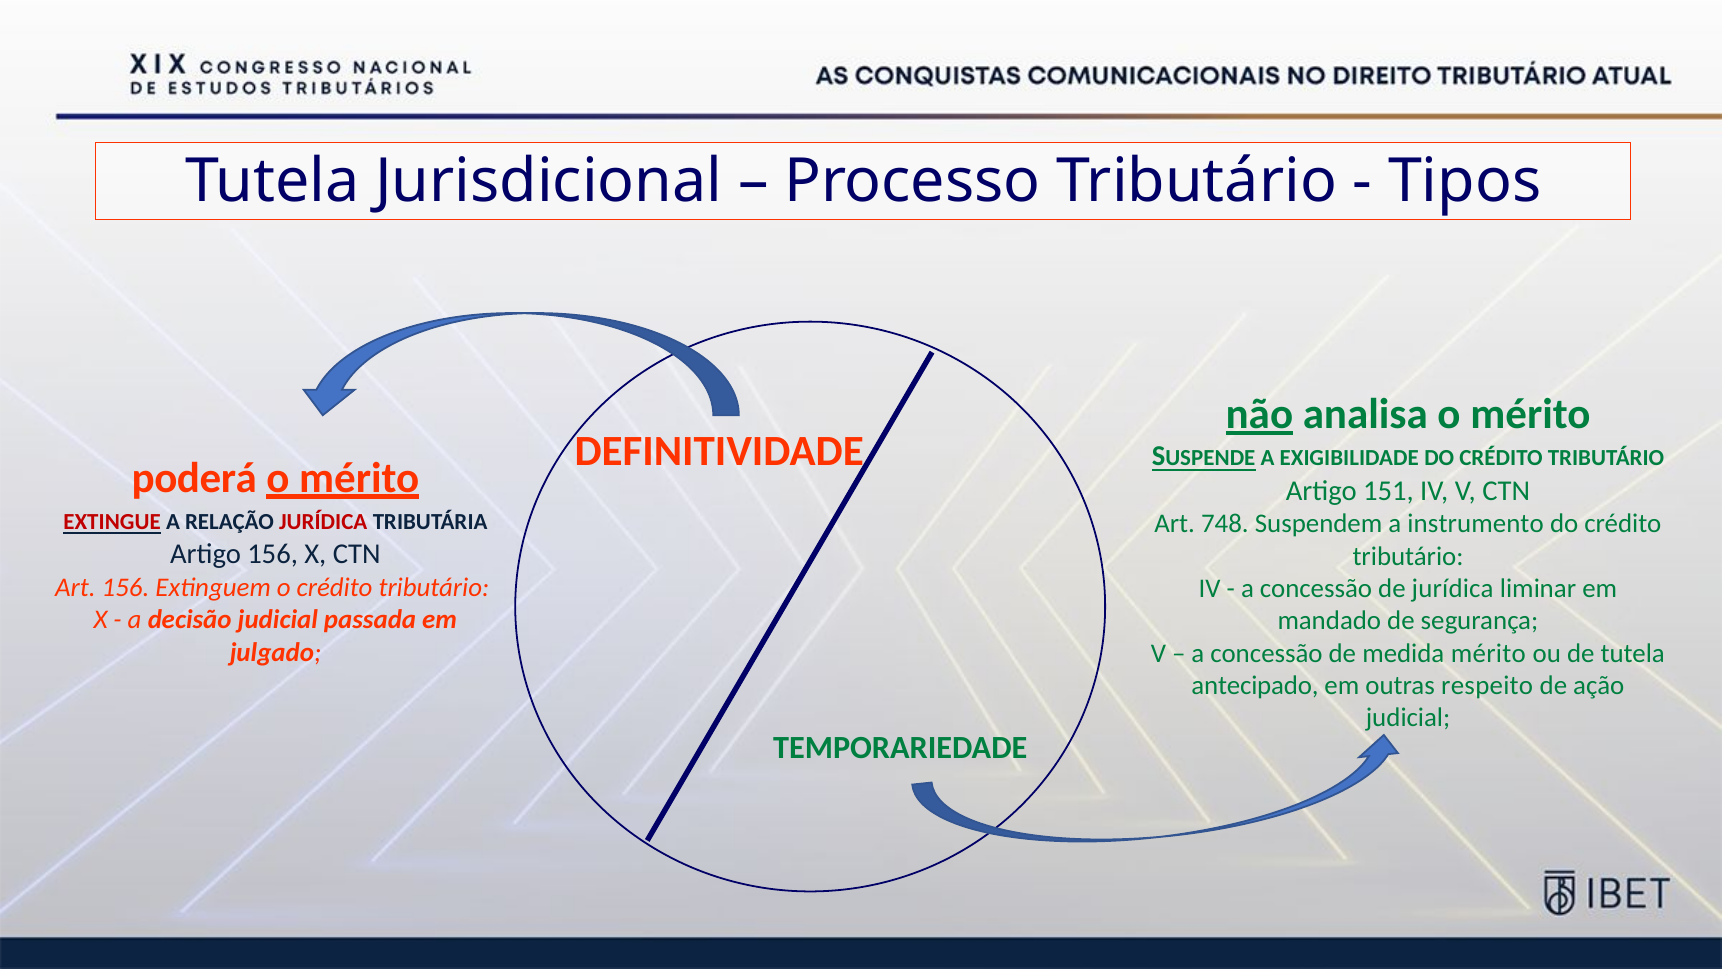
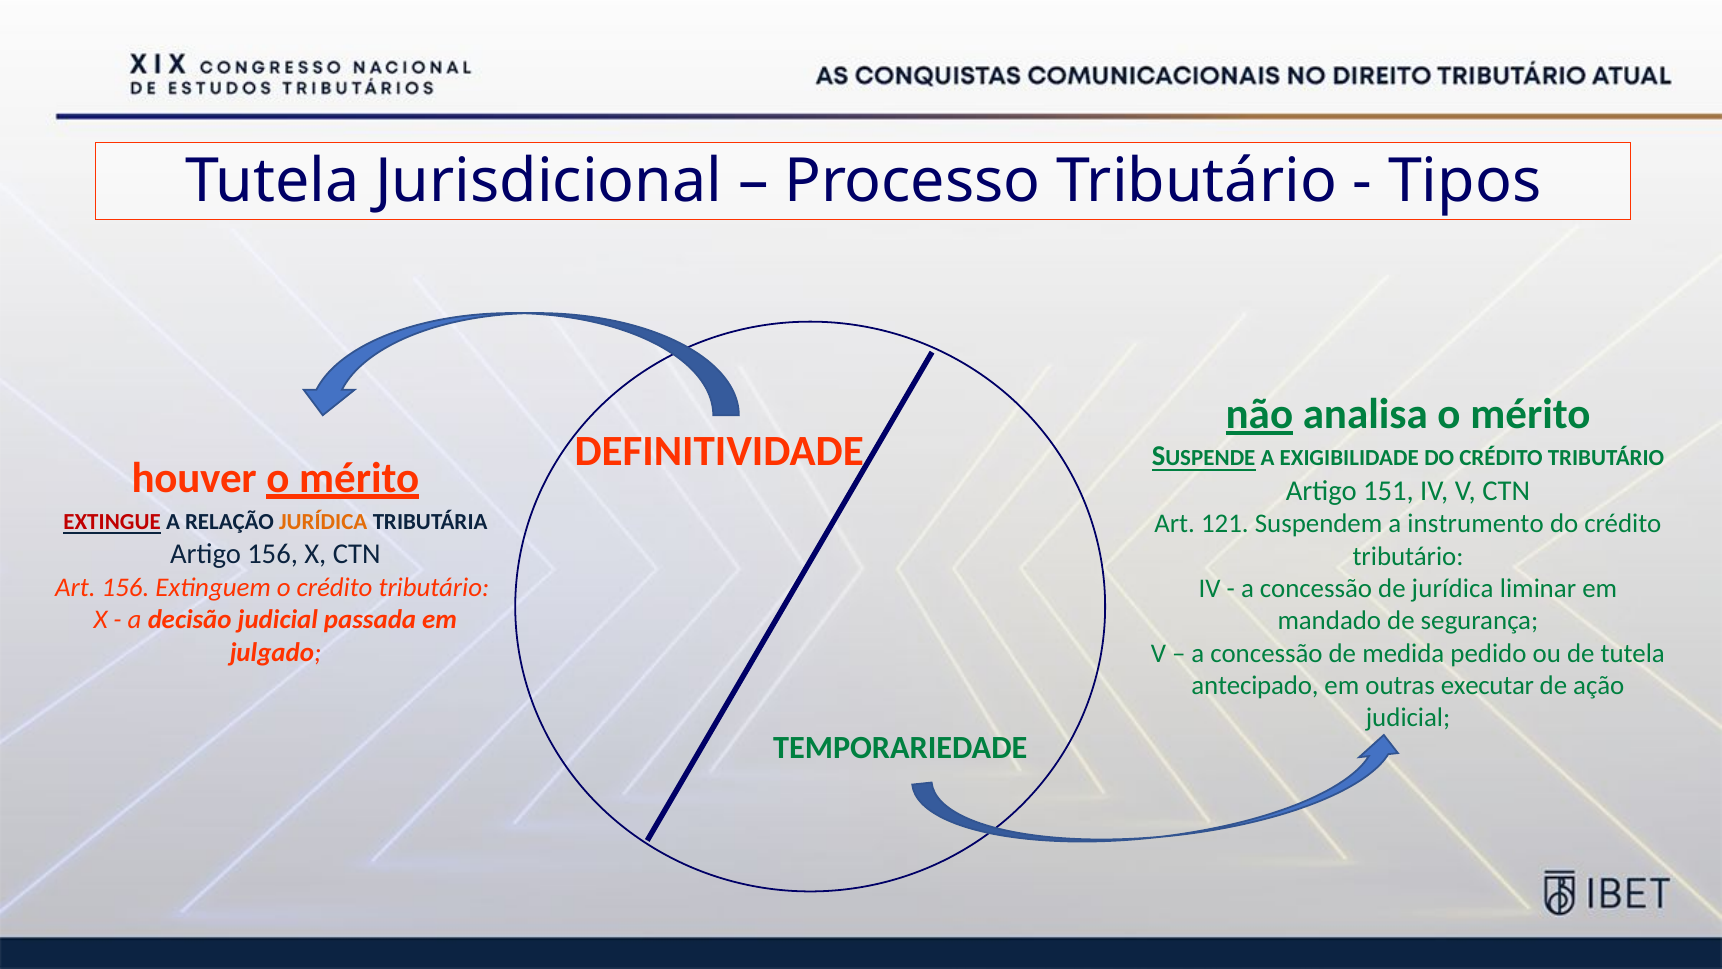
poderá: poderá -> houver (194, 478)
JURÍDICA colour: red -> orange (323, 522)
748: 748 -> 121 (1225, 524)
medida mérito: mérito -> pedido (1488, 653)
respeito: respeito -> executar (1487, 685)
